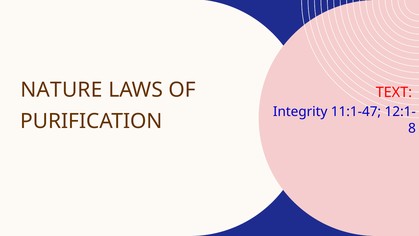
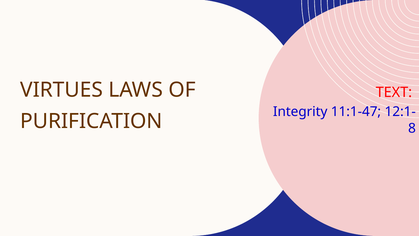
NATURE: NATURE -> VIRTUES (62, 90)
